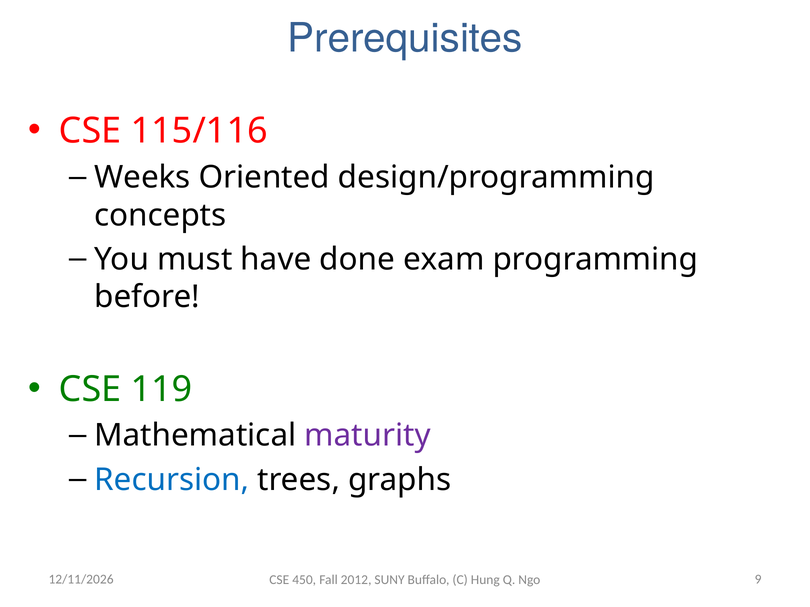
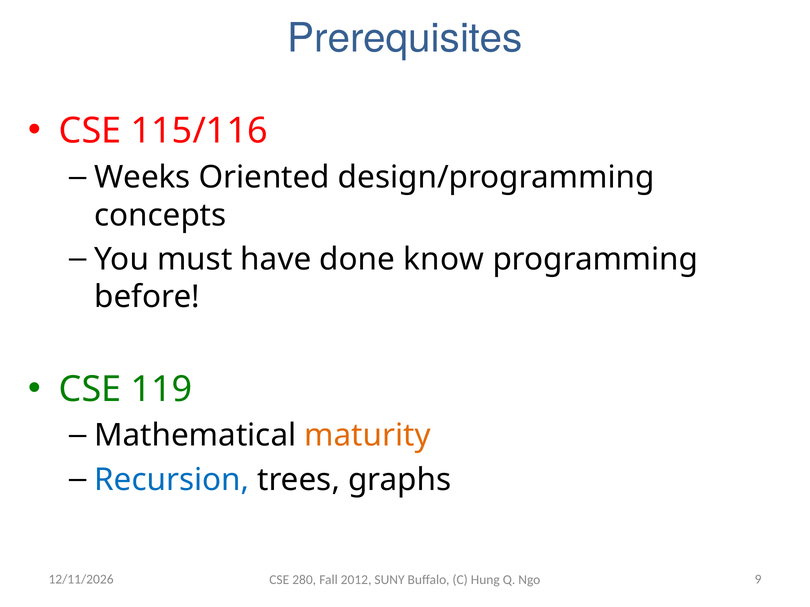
exam: exam -> know (444, 259)
maturity colour: purple -> orange (368, 436)
450: 450 -> 280 (304, 580)
